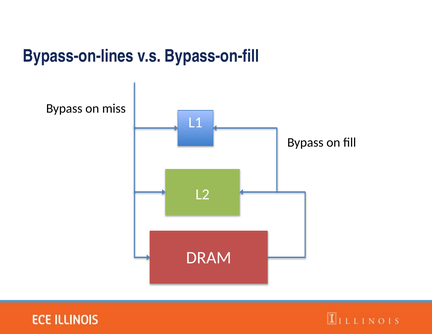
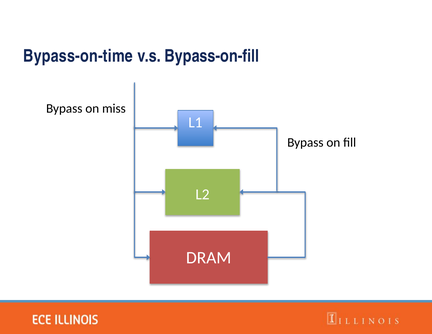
Bypass-on-lines: Bypass-on-lines -> Bypass-on-time (78, 56)
